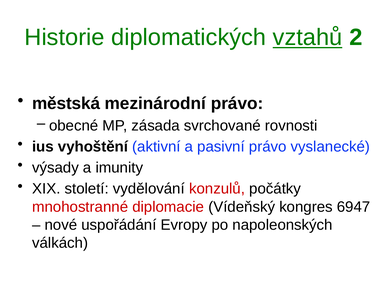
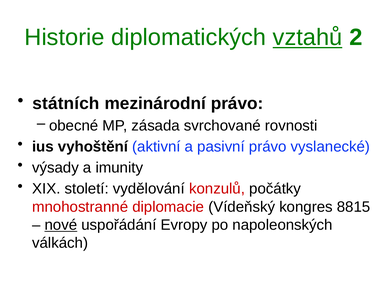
městská: městská -> státních (66, 103)
6947: 6947 -> 8815 (354, 207)
nové underline: none -> present (61, 225)
